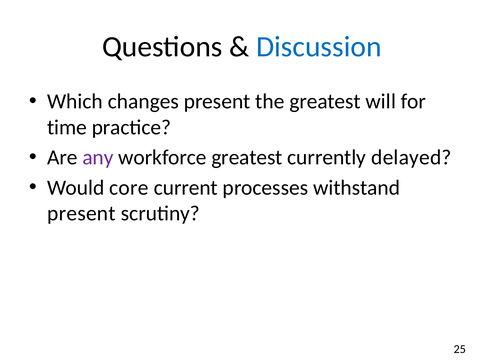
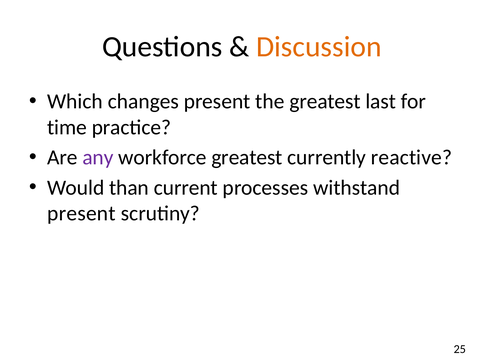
Discussion colour: blue -> orange (319, 47)
will: will -> last (381, 102)
delayed: delayed -> reactive (411, 157)
core: core -> than (129, 188)
